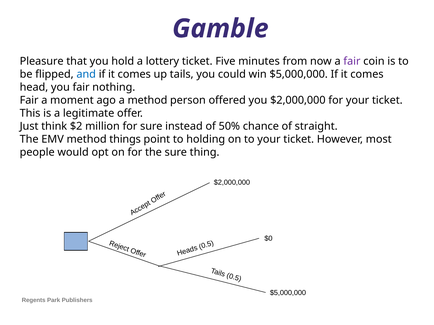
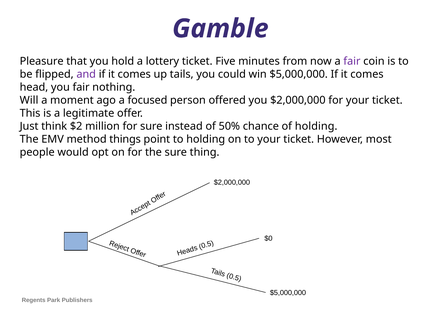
and colour: blue -> purple (86, 74)
Fair: Fair -> Will (29, 100)
a method: method -> focused (147, 100)
of straight: straight -> holding (316, 126)
